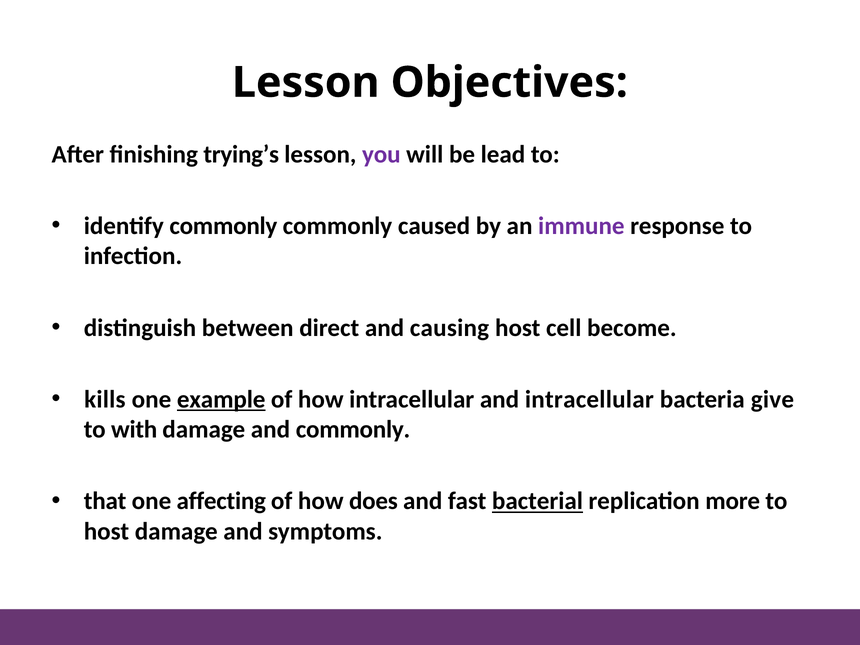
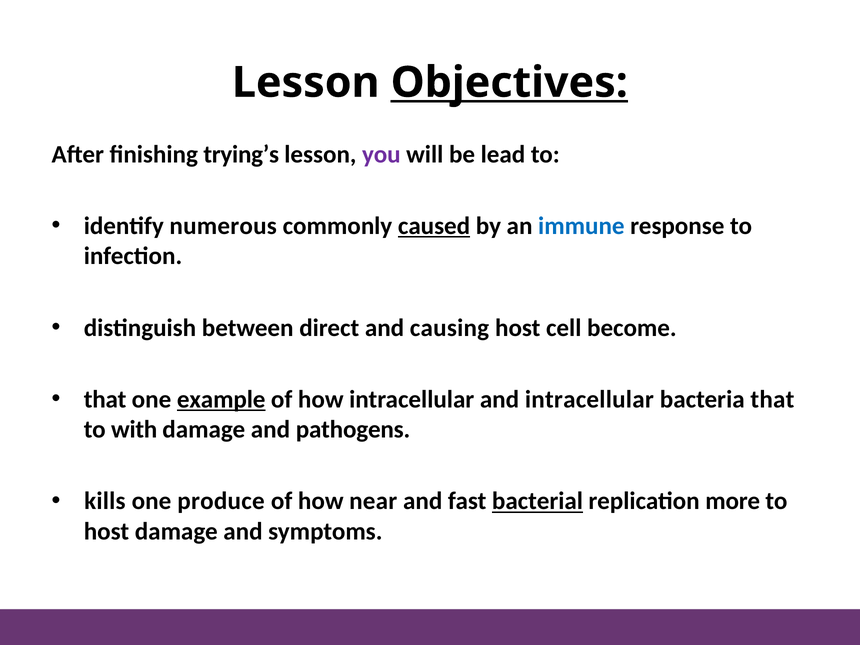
Objectives underline: none -> present (509, 83)
identify commonly: commonly -> numerous (223, 226)
caused underline: none -> present (434, 226)
immune colour: purple -> blue (581, 226)
kills: kills -> that (105, 399)
bacteria give: give -> that (772, 399)
and commonly: commonly -> pathogens (353, 430)
that: that -> kills (105, 501)
affecting: affecting -> produce (221, 501)
does: does -> near (373, 501)
